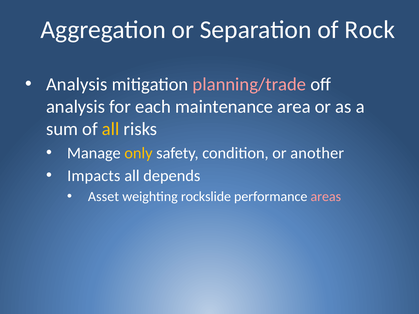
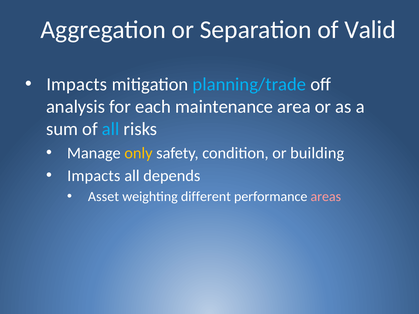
Rock: Rock -> Valid (370, 30)
Analysis: Analysis -> Impacts (77, 84)
planning/trade colour: pink -> light blue (249, 84)
all colour: yellow -> light blue (111, 129)
another: another -> building (317, 153)
rockslide: rockslide -> different (206, 197)
